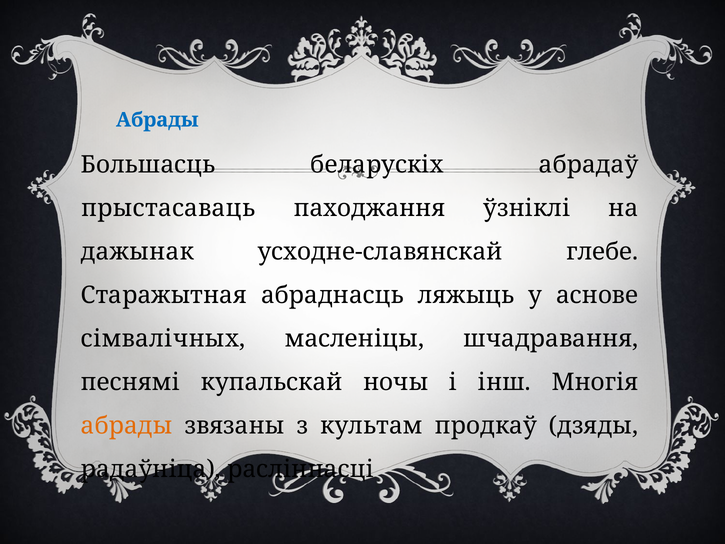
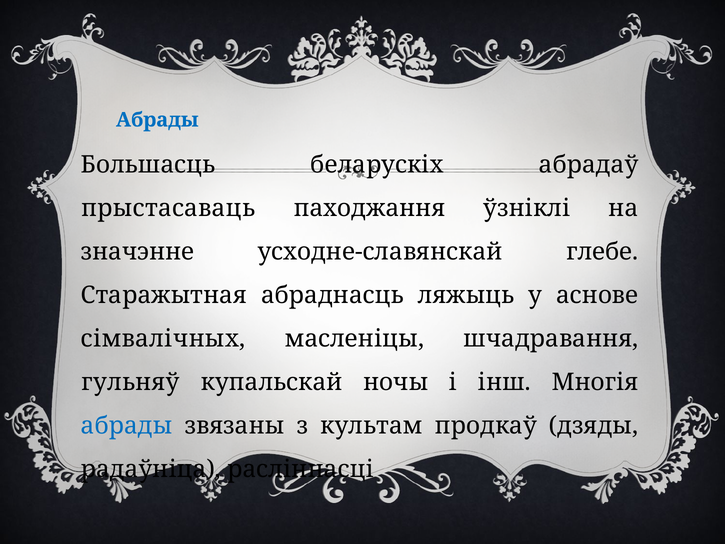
дажынак: дажынак -> значэнне (138, 252)
песнямі: песнямі -> гульняў (130, 382)
абрады colour: orange -> blue (127, 426)
